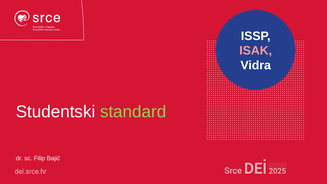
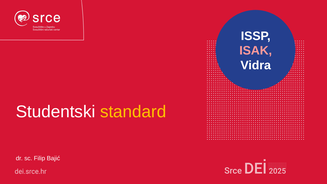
standard colour: light green -> yellow (133, 112)
